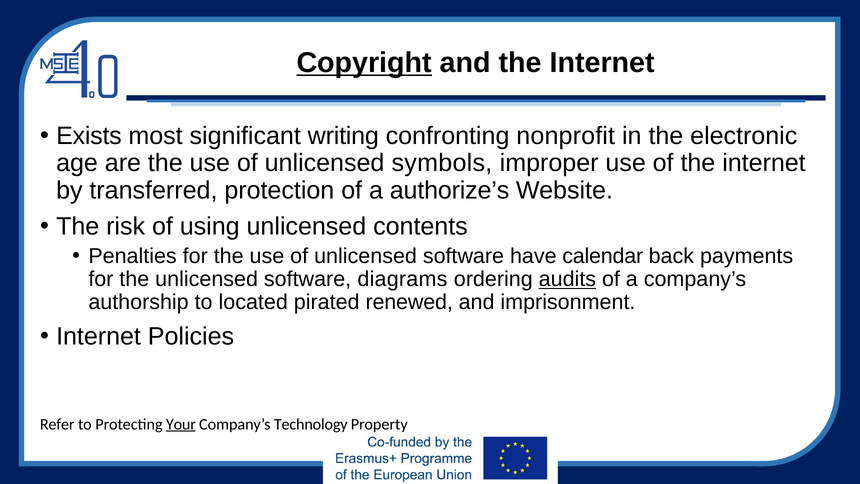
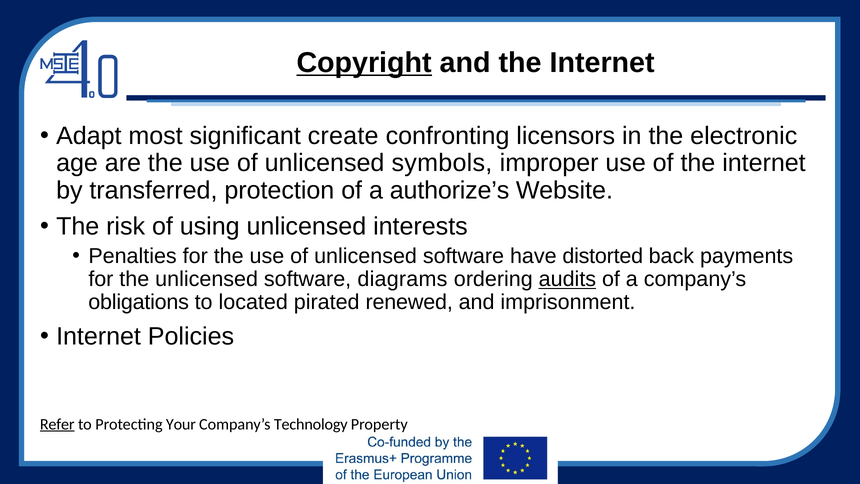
Exists: Exists -> Adapt (89, 136)
writing: writing -> create (343, 136)
nonprofit: nonprofit -> licensors (566, 136)
contents: contents -> interests (420, 226)
calendar: calendar -> distorted (603, 256)
authorship: authorship -> obligations (139, 302)
Refer underline: none -> present (57, 424)
Your underline: present -> none (181, 424)
